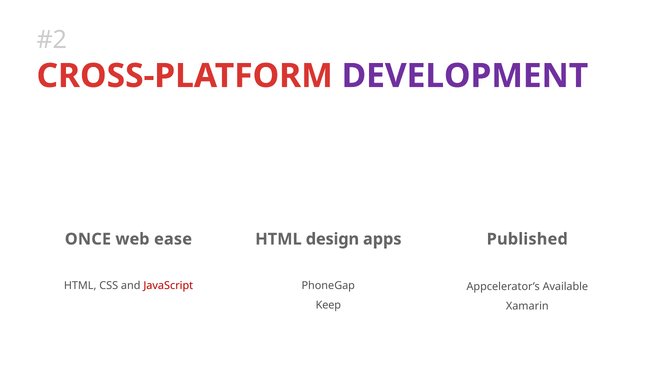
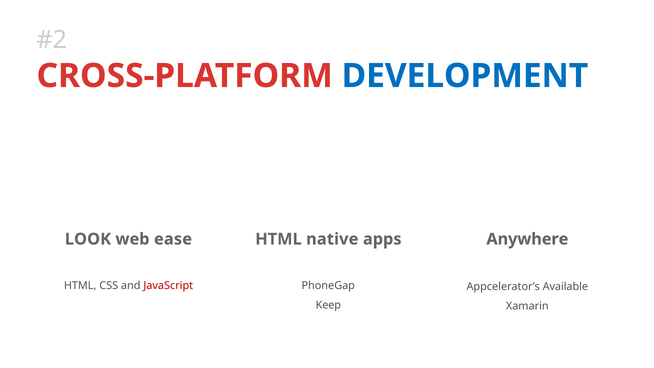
DEVELOPMENT colour: purple -> blue (465, 76)
ONCE: ONCE -> LOOK (88, 239)
design: design -> native (332, 239)
Published: Published -> Anywhere (527, 239)
